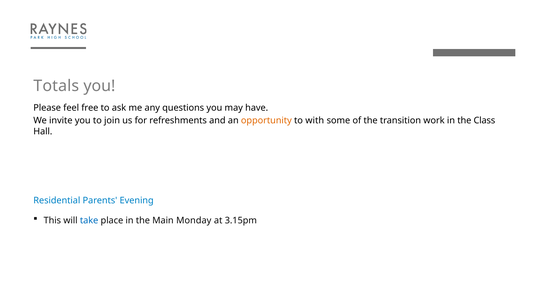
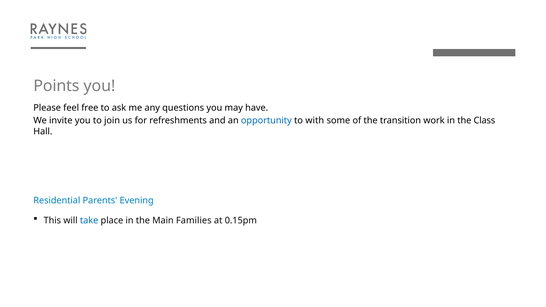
Totals: Totals -> Points (56, 86)
opportunity colour: orange -> blue (266, 121)
Monday: Monday -> Families (194, 220)
3.15pm: 3.15pm -> 0.15pm (241, 220)
